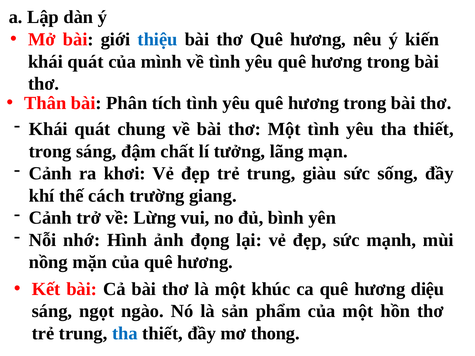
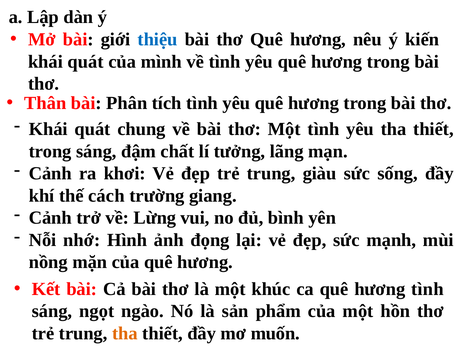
hương diệu: diệu -> tình (427, 289)
tha colour: blue -> orange (125, 334)
thong: thong -> muốn (275, 334)
